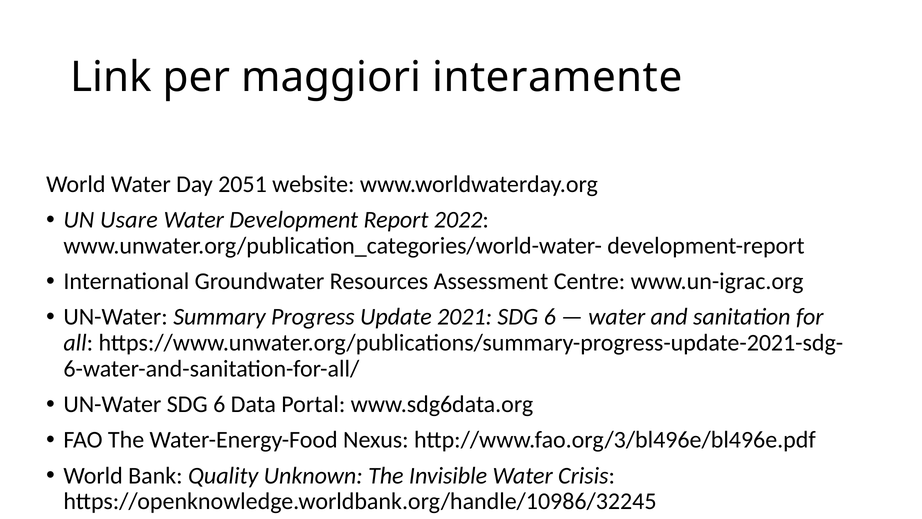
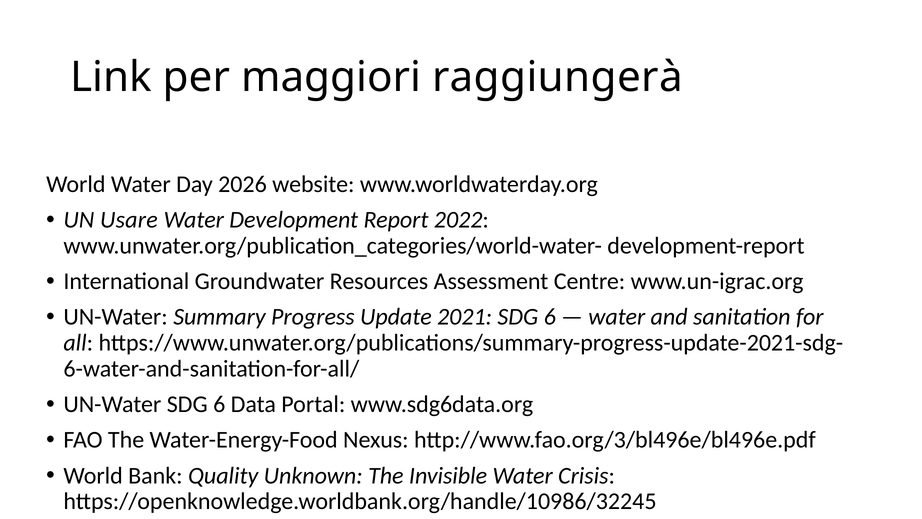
interamente: interamente -> raggiungerà (557, 77)
2051: 2051 -> 2026 (243, 184)
